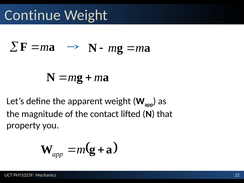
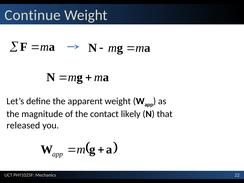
lifted: lifted -> likely (131, 114)
property: property -> released (23, 125)
